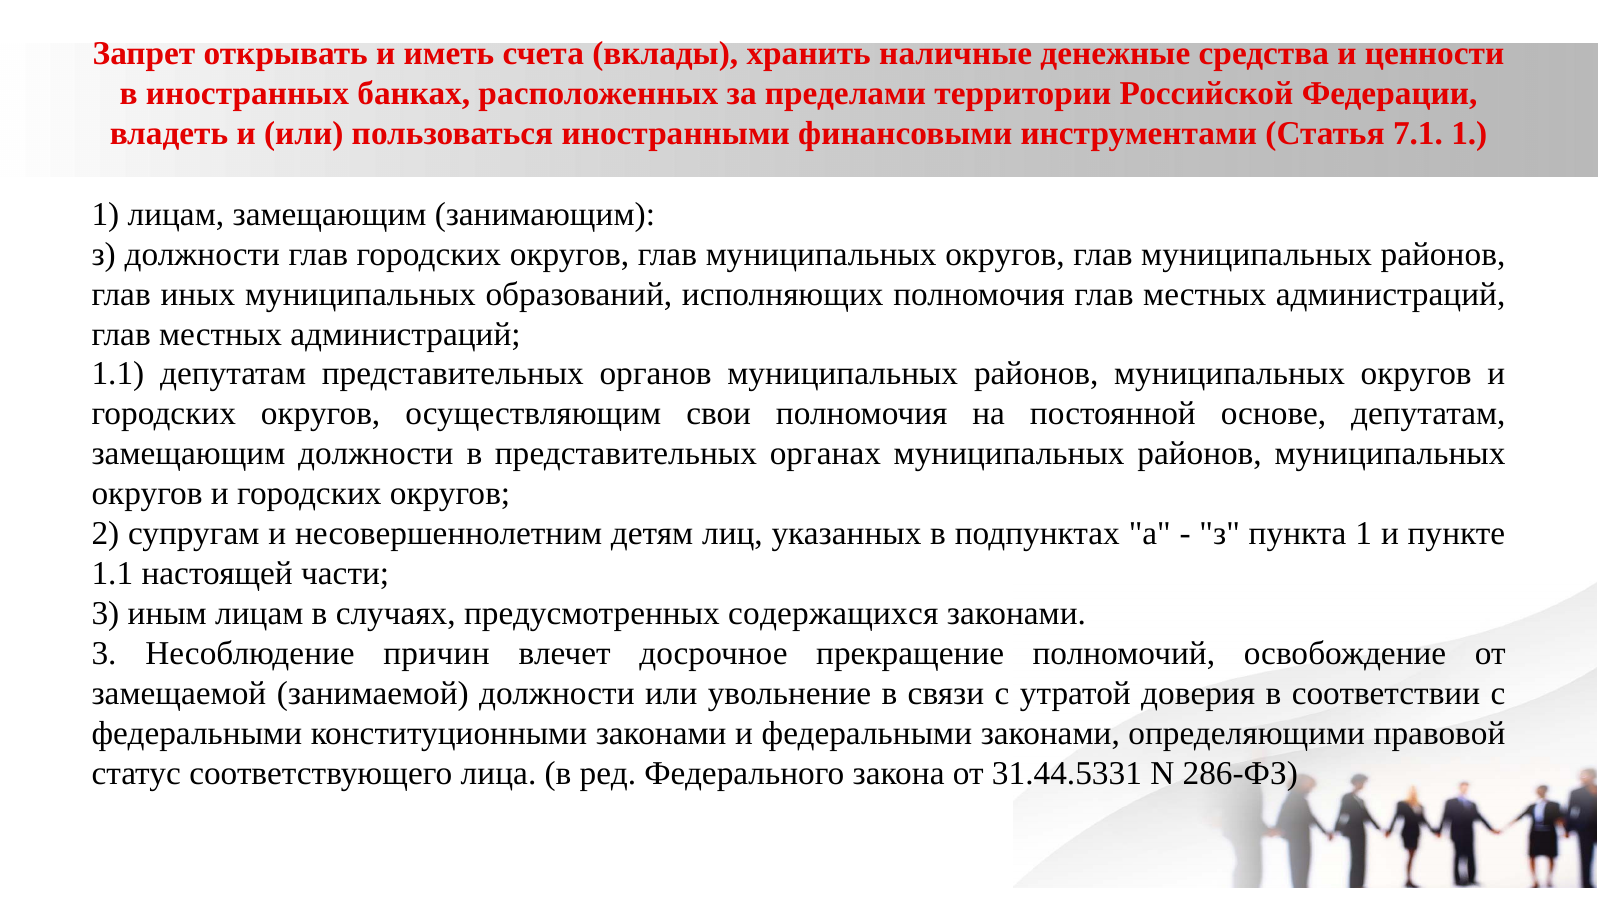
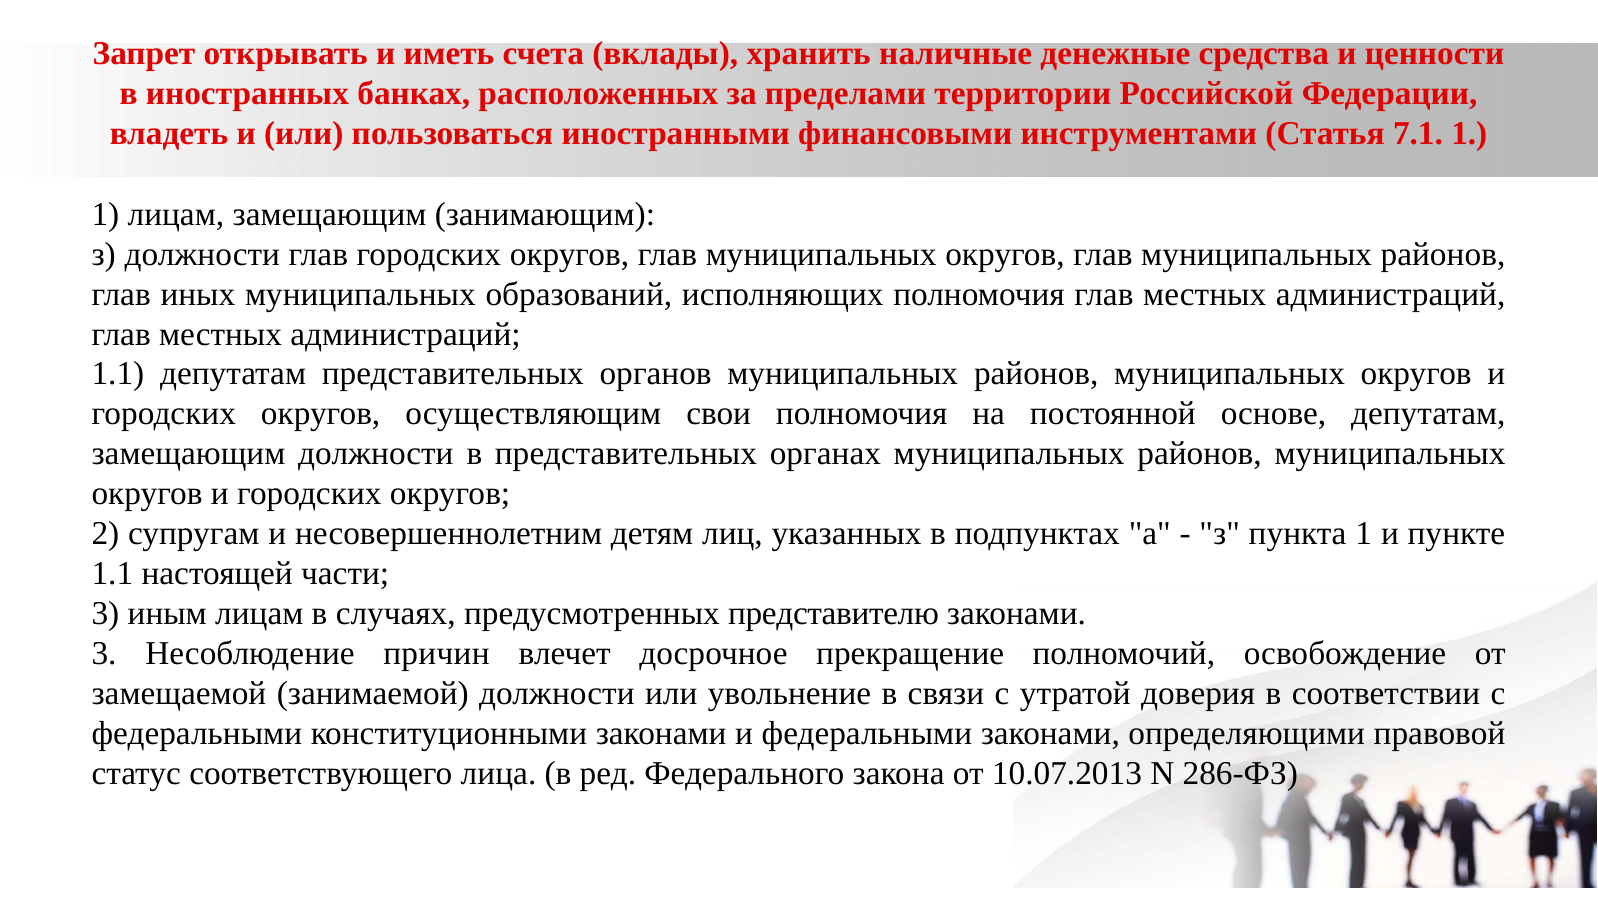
содержащихся: содержащихся -> представителю (834, 614)
31.44.5331: 31.44.5331 -> 10.07.2013 (1067, 774)
